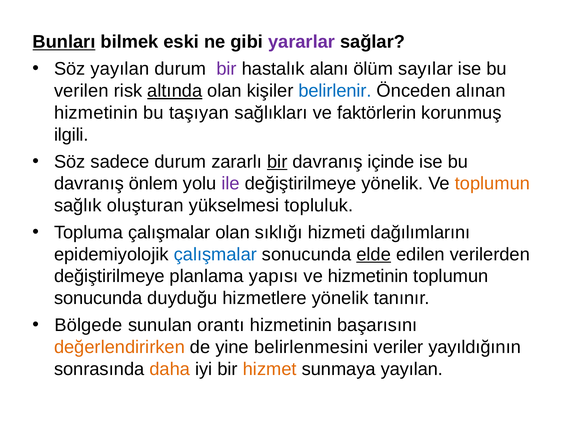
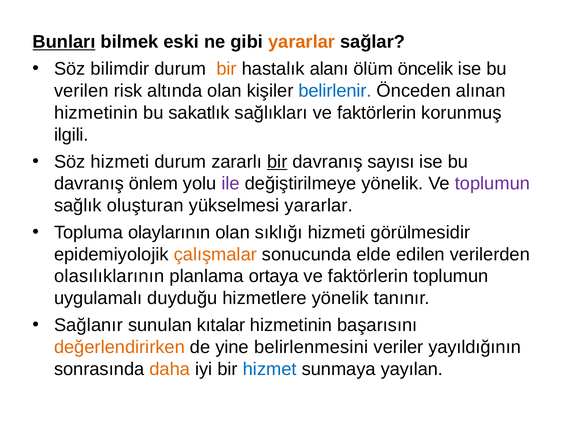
yararlar colour: purple -> orange (302, 42)
Söz yayılan: yayılan -> bilimdir (120, 69)
bir colour: purple -> orange (227, 69)
sayılar: sayılar -> öncelik (426, 69)
altında underline: present -> none (175, 91)
taşıyan: taşıyan -> sakatlık (199, 113)
Söz sadece: sadece -> hizmeti (120, 162)
içinde: içinde -> sayısı (391, 162)
toplumun colour: orange -> purple (492, 184)
yükselmesi topluluk: topluluk -> yararlar (319, 205)
Topluma çalışmalar: çalışmalar -> olaylarının (169, 232)
dağılımlarını: dağılımlarını -> görülmesidir (420, 232)
çalışmalar colour: blue -> orange (215, 254)
elde underline: present -> none (374, 254)
değiştirilmeye: değiştirilmeye -> olasılıklarının (109, 276)
yapısı: yapısı -> ortaya (274, 276)
hizmetinin: hizmetinin -> faktörlerin (368, 276)
sonucunda: sonucunda -> uygulamalı (98, 298)
Bölgede: Bölgede -> Sağlanır (88, 325)
orantı: orantı -> kıtalar (221, 325)
hizmet colour: orange -> blue (270, 369)
